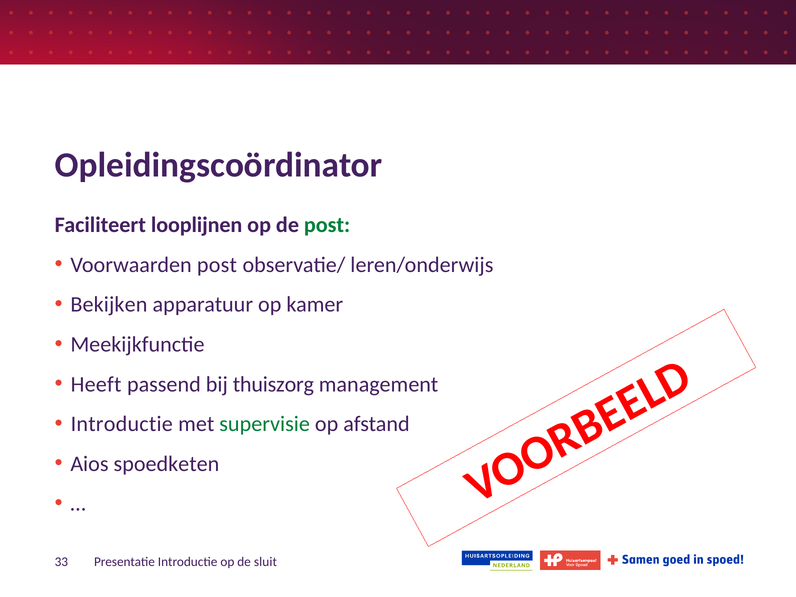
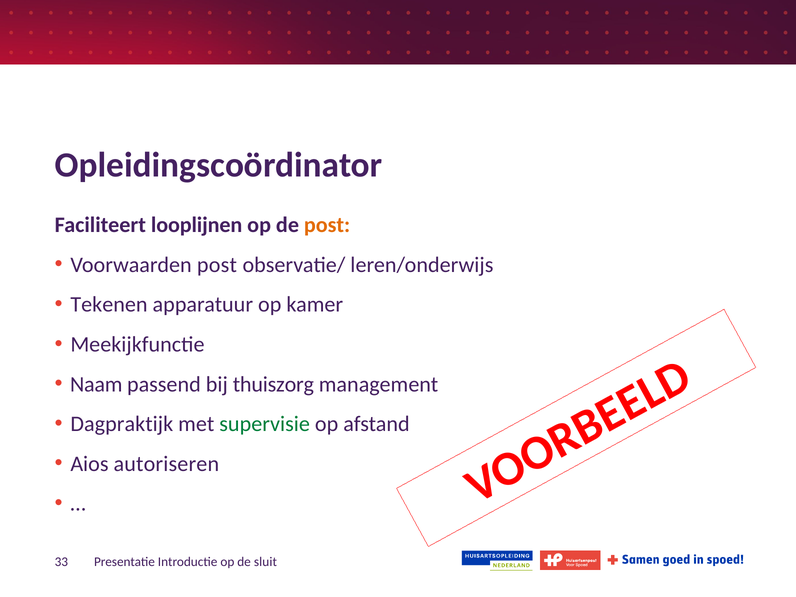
post colour: green -> orange (327, 225)
Bekijken: Bekijken -> Tekenen (109, 305)
Heeft: Heeft -> Naam (96, 384)
Introductie: Introductie -> Dagpraktijk (122, 424)
spoedketen: spoedketen -> autoriseren (166, 464)
